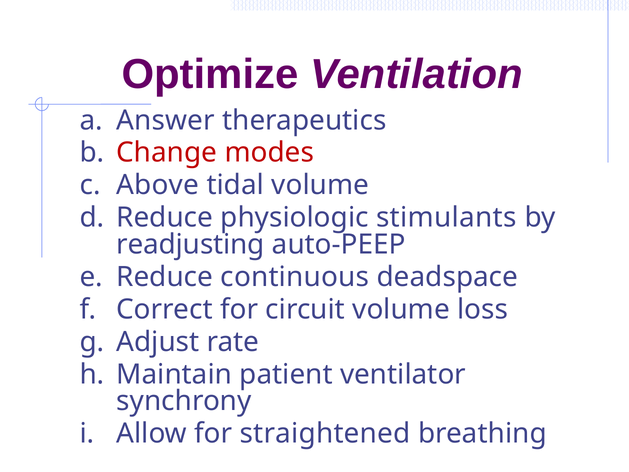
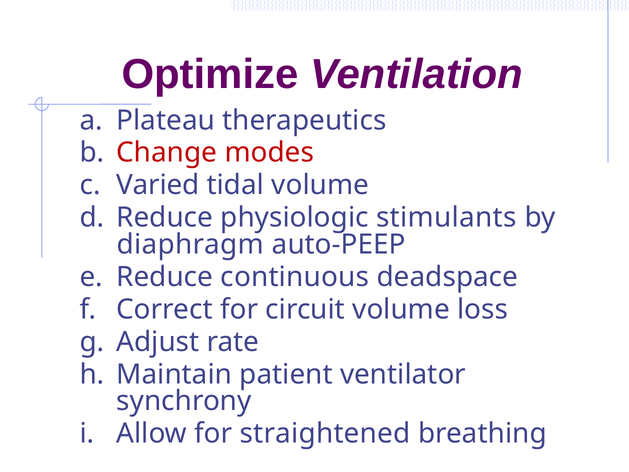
Answer: Answer -> Plateau (166, 120)
Above: Above -> Varied (158, 185)
readjusting: readjusting -> diaphragm (190, 244)
